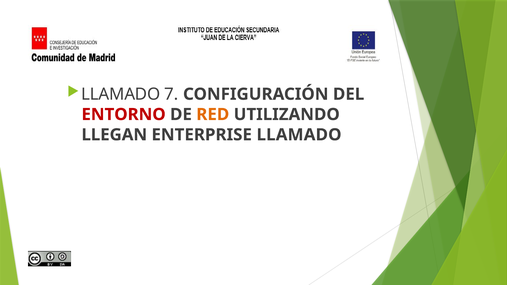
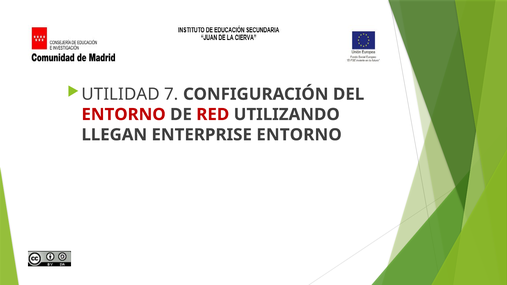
LLAMADO: LLAMADO -> UTILIDAD (121, 94)
RED colour: orange -> red (213, 115)
ENTERPRISE LLAMADO: LLAMADO -> ENTORNO (299, 135)
